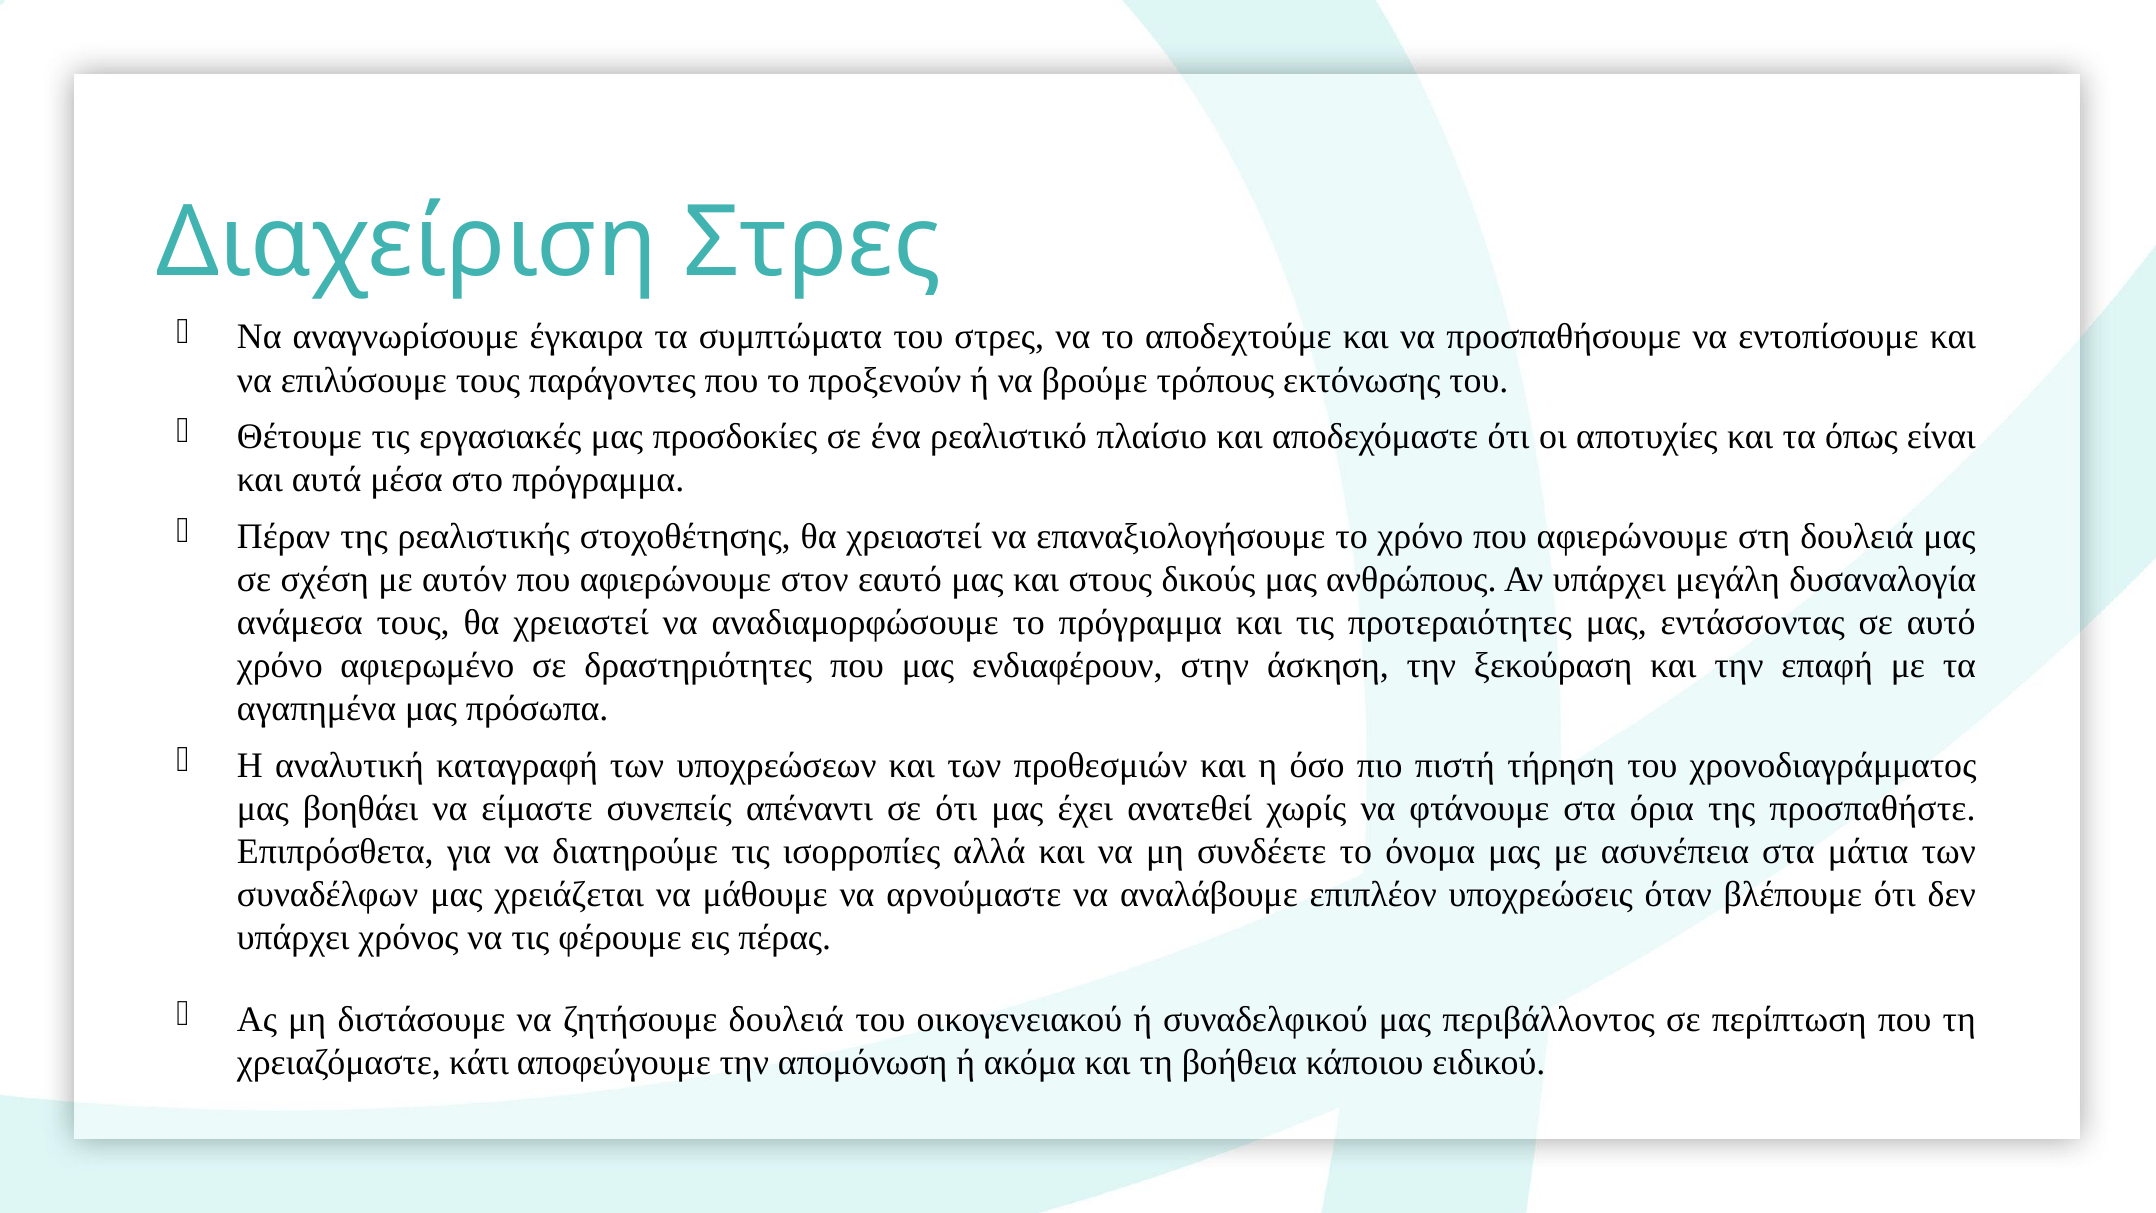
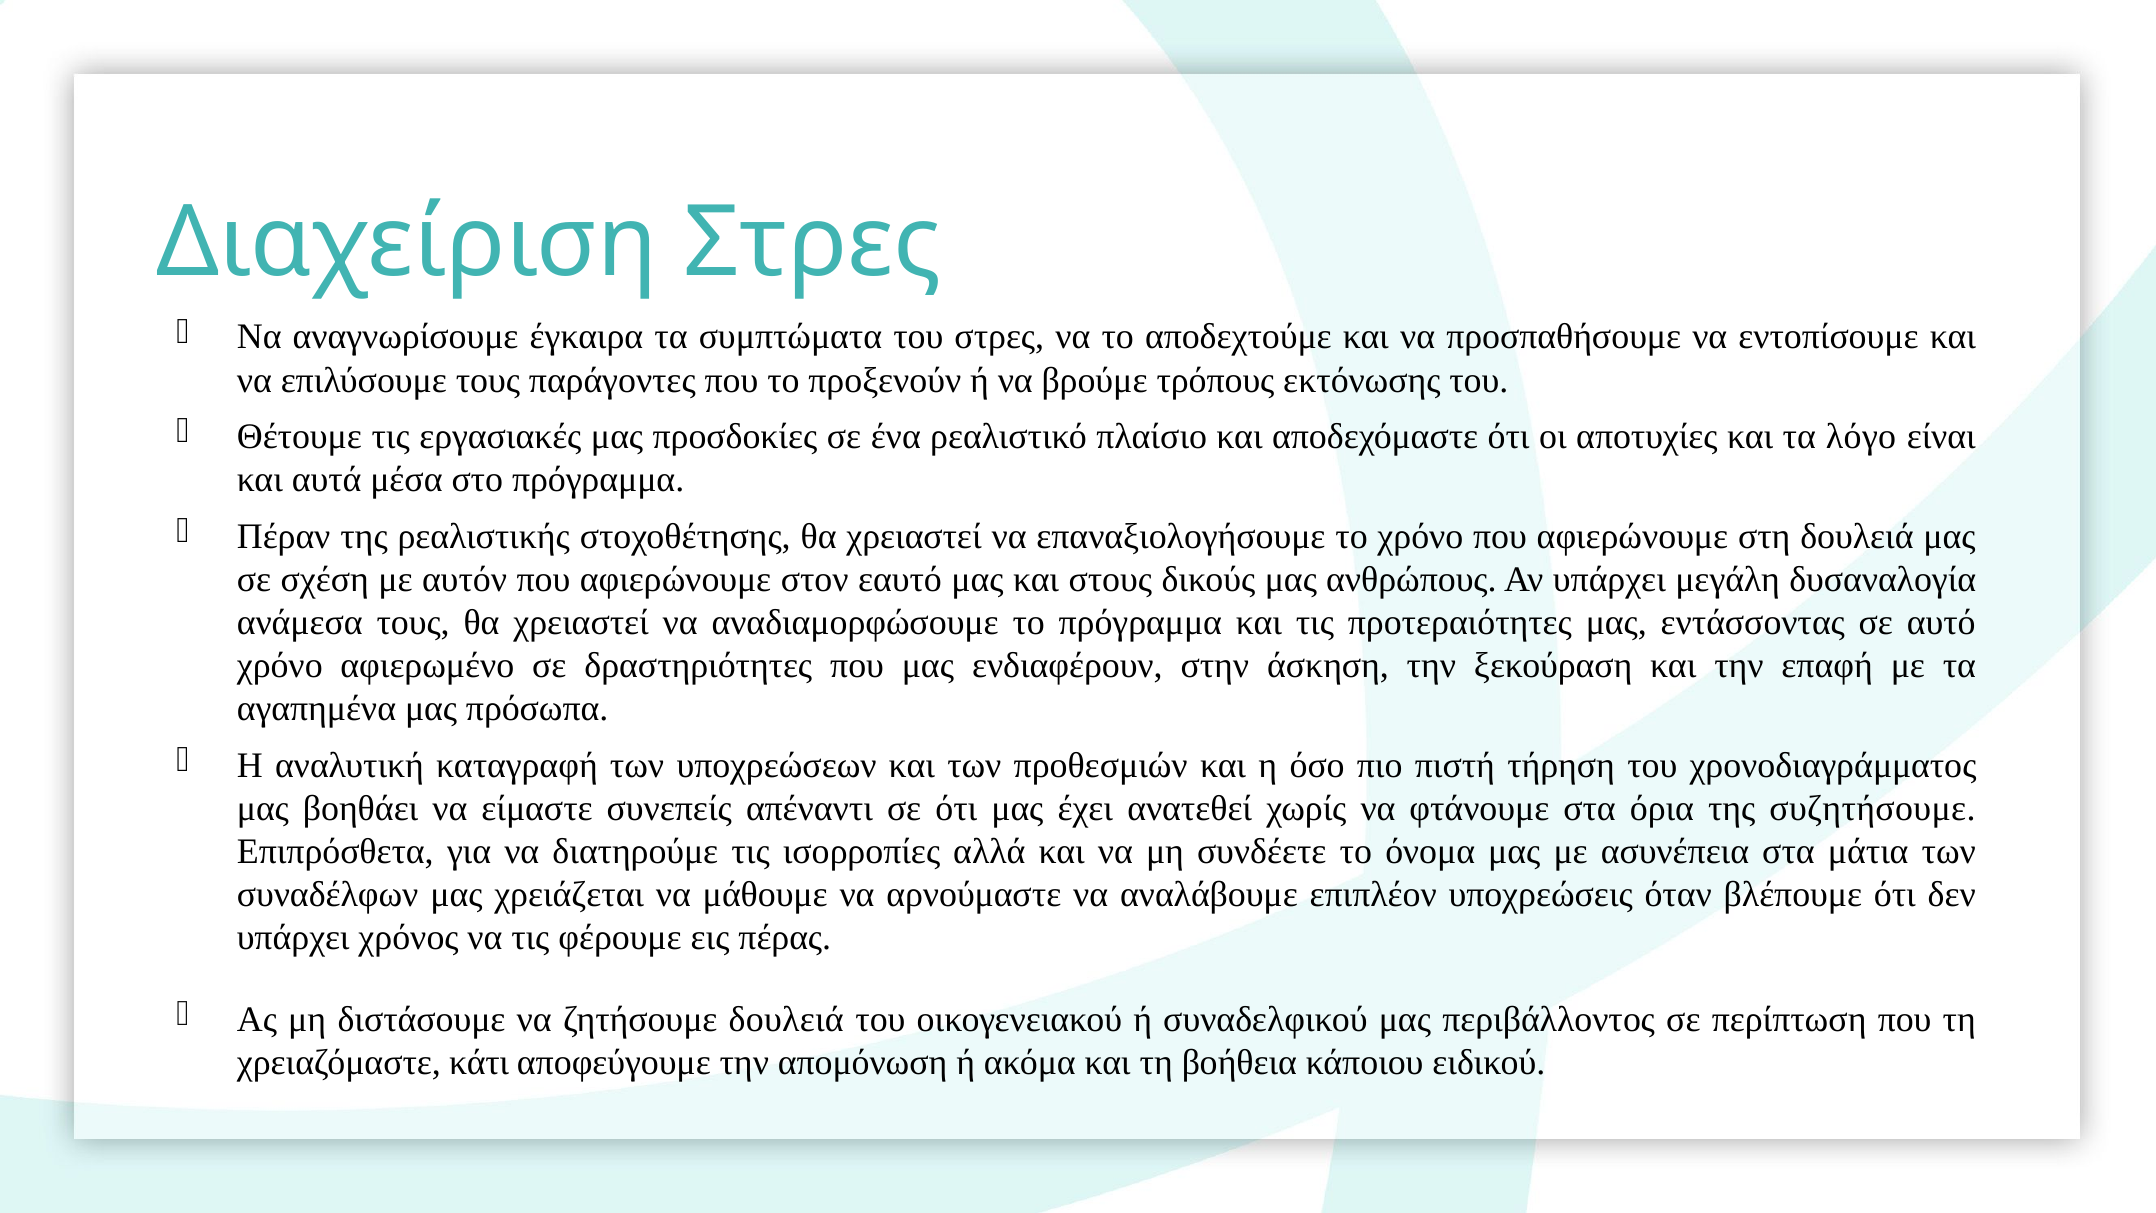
όπως: όπως -> λόγο (1861, 437)
προσπαθήστε: προσπαθήστε -> συζητήσουμε (1872, 808)
